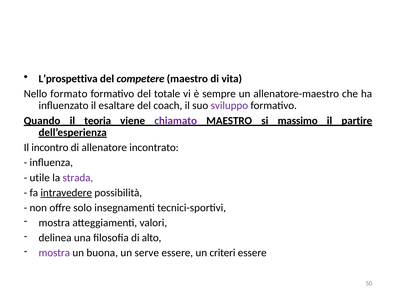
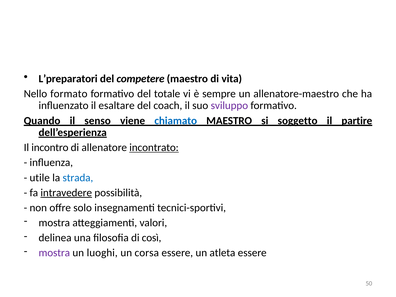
L’prospettiva: L’prospettiva -> L’preparatori (68, 79)
teoria: teoria -> senso (98, 121)
chiamato colour: purple -> blue (176, 121)
massimo: massimo -> soggetto (298, 121)
incontrato underline: none -> present (154, 148)
strada colour: purple -> blue (78, 178)
alto: alto -> così (152, 238)
buona: buona -> luoghi (102, 253)
serve: serve -> corsa (147, 253)
criteri: criteri -> atleta (222, 253)
